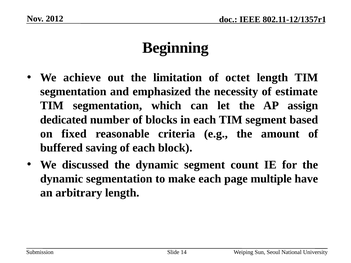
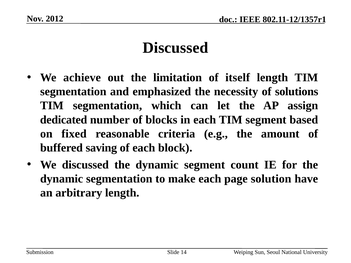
Beginning: Beginning -> Discussed (175, 48)
octet: octet -> itself (238, 78)
estimate: estimate -> solutions (297, 92)
multiple: multiple -> solution (271, 179)
